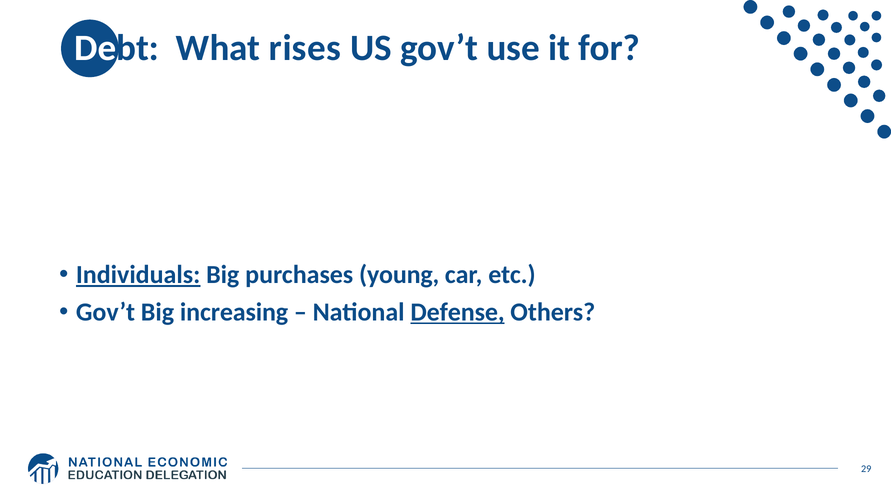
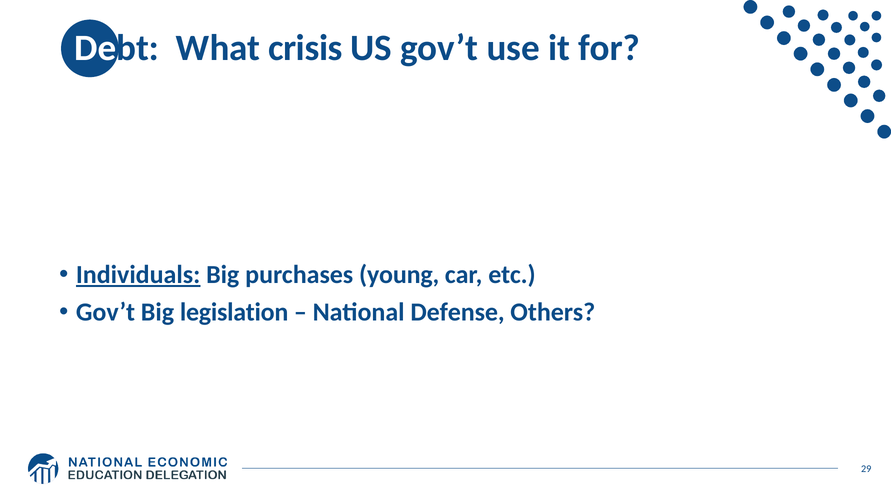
rises: rises -> crisis (305, 48)
increasing: increasing -> legislation (234, 312)
Defense underline: present -> none (458, 312)
